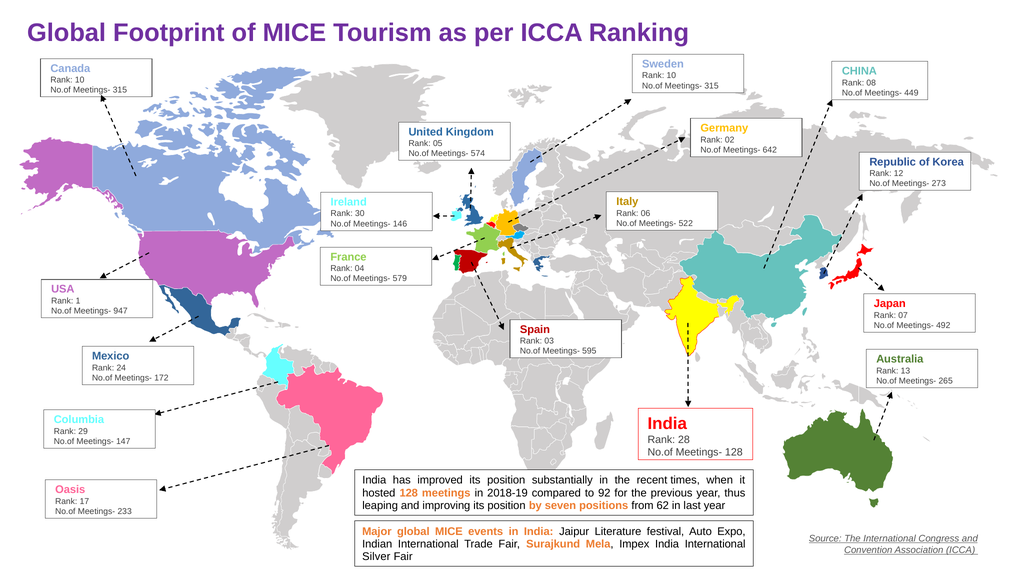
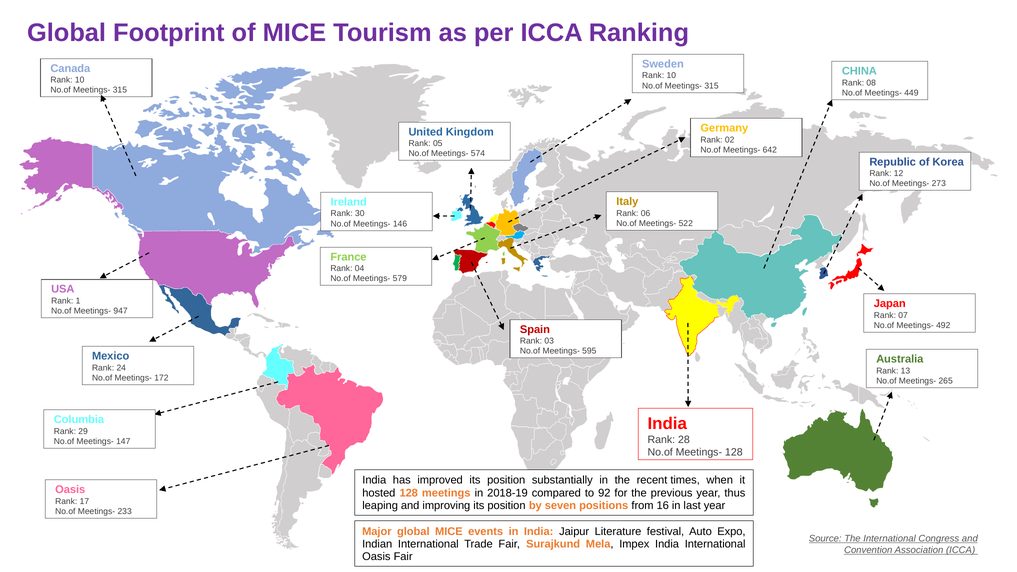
62: 62 -> 16 (663, 506)
Silver: Silver -> Oasis (376, 557)
